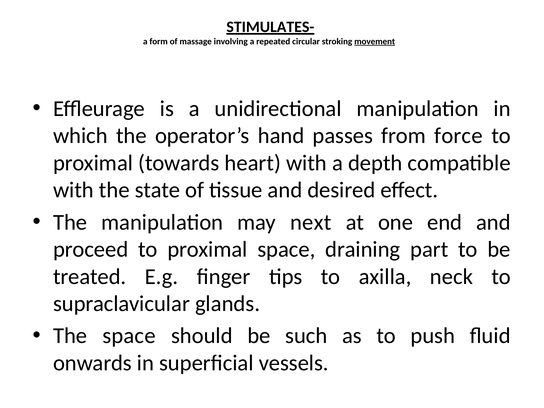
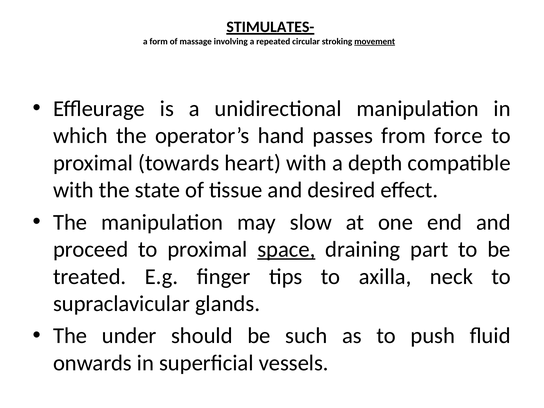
next: next -> slow (311, 222)
space underline: none -> present (286, 249)
The space: space -> under (129, 336)
